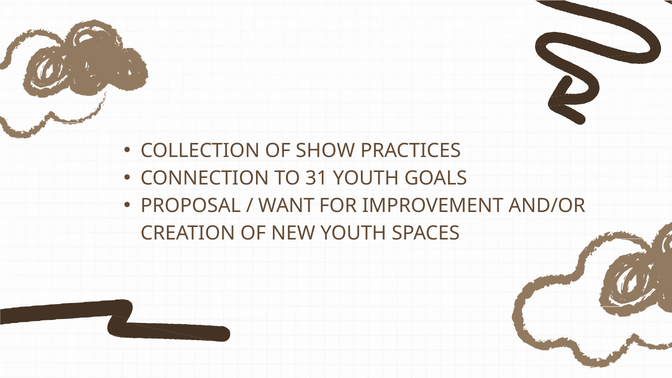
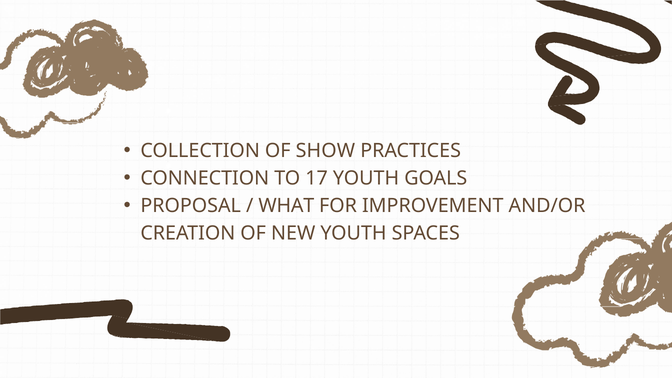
31: 31 -> 17 (317, 178)
WANT: WANT -> WHAT (286, 206)
